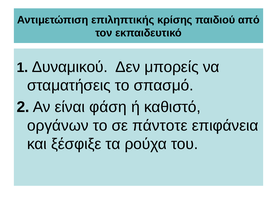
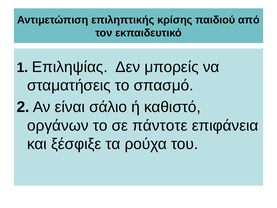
Δυναμικού: Δυναμικού -> Επιληψίας (70, 67)
φάση: φάση -> σάλιο (108, 107)
